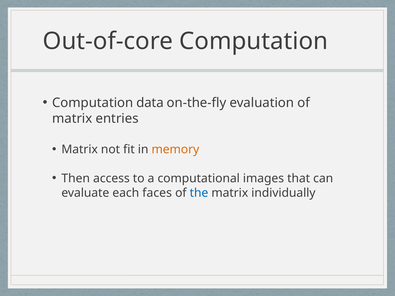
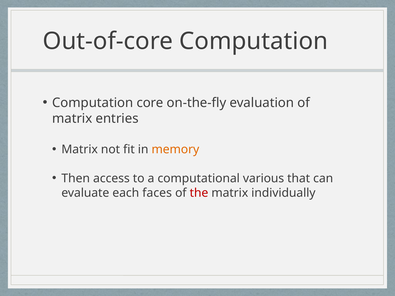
data: data -> core (150, 103)
images: images -> various (264, 179)
the colour: blue -> red (199, 193)
